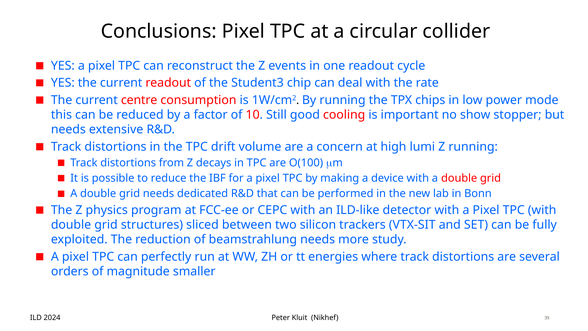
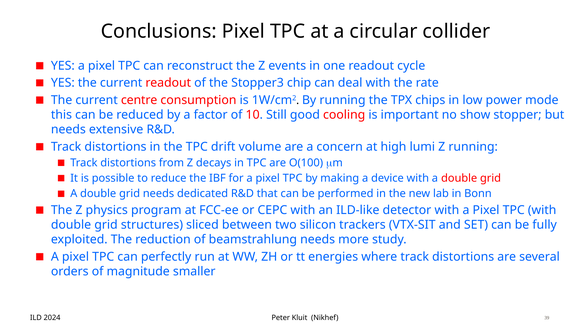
Student3: Student3 -> Stopper3 (257, 83)
